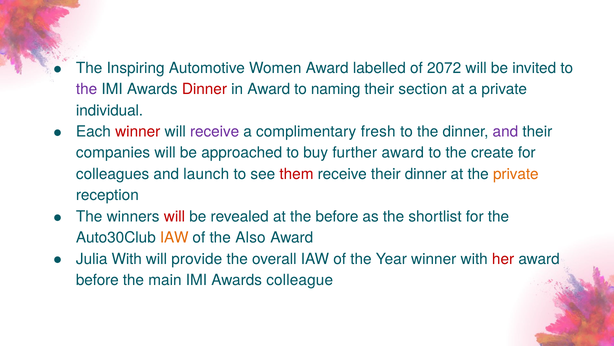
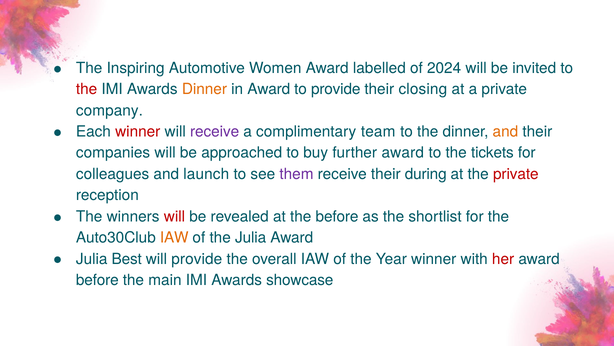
2072: 2072 -> 2024 (444, 68)
the colour: purple -> red (87, 89)
Dinner colour: red -> orange (204, 89)
to naming: naming -> provide (336, 89)
section: section -> closing (423, 89)
individual: individual -> company (109, 110)
fresh: fresh -> team (378, 131)
and colour: purple -> orange (505, 131)
create: create -> tickets (492, 153)
them colour: red -> purple (297, 174)
their dinner: dinner -> during (426, 174)
private colour: orange -> red (516, 174)
the Also: Also -> Julia (251, 237)
Julia With: With -> Best (127, 258)
colleague: colleague -> showcase (300, 280)
